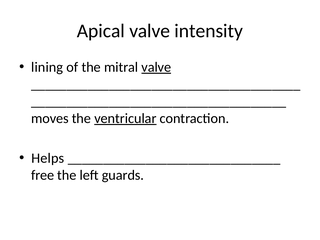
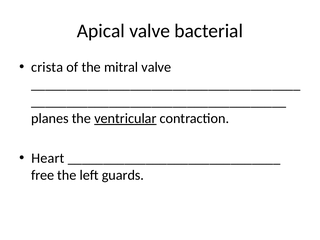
intensity: intensity -> bacterial (209, 31)
lining: lining -> crista (47, 67)
valve underline: present -> none (156, 67)
moves: moves -> planes (50, 118)
Helps: Helps -> Heart (48, 158)
